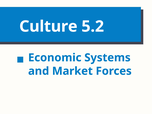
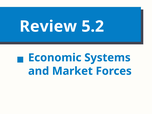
Culture: Culture -> Review (48, 26)
